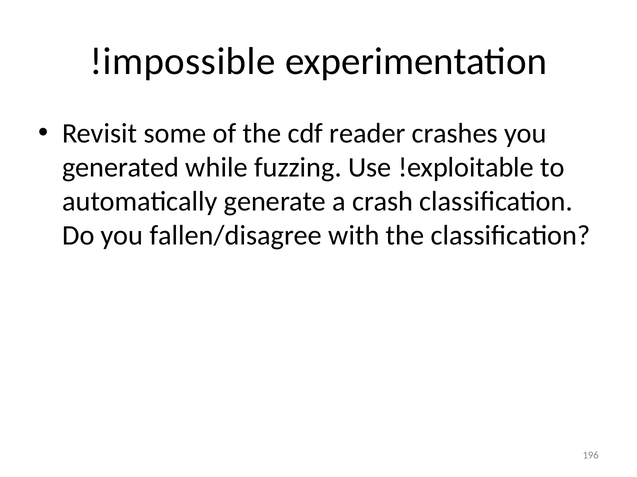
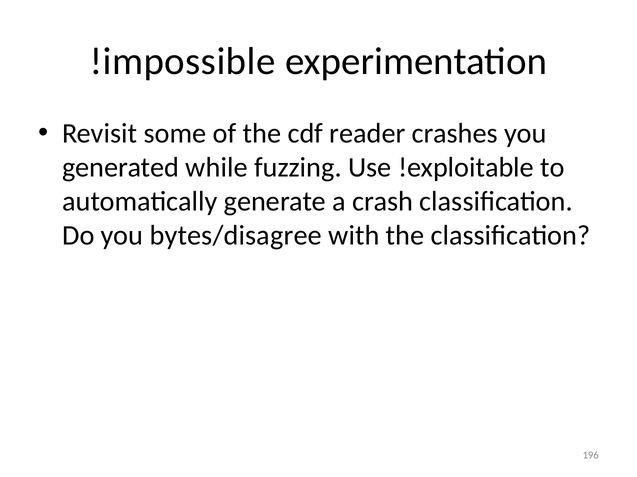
fallen/disagree: fallen/disagree -> bytes/disagree (236, 236)
